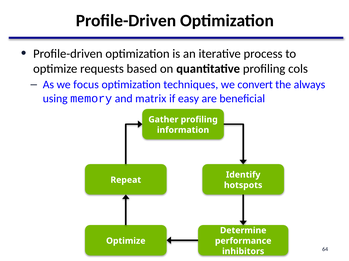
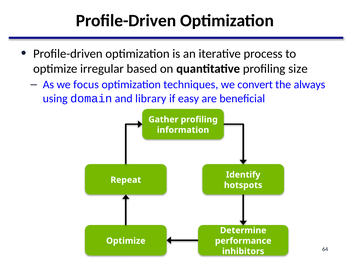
requests: requests -> irregular (102, 69)
cols: cols -> size (298, 69)
memory: memory -> domain (91, 99)
matrix: matrix -> library (151, 99)
